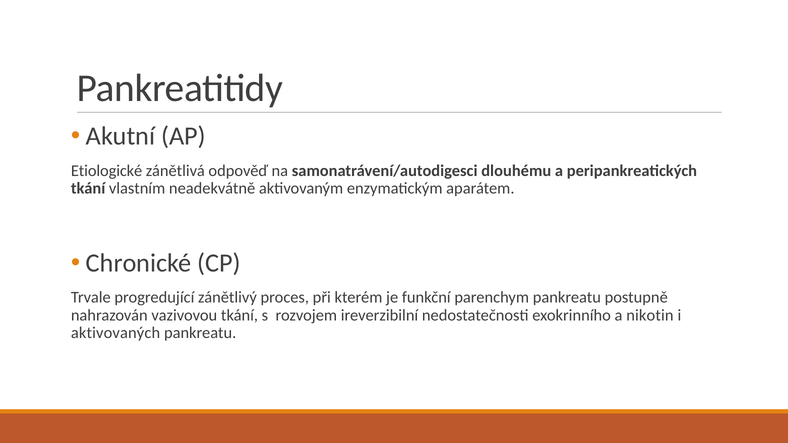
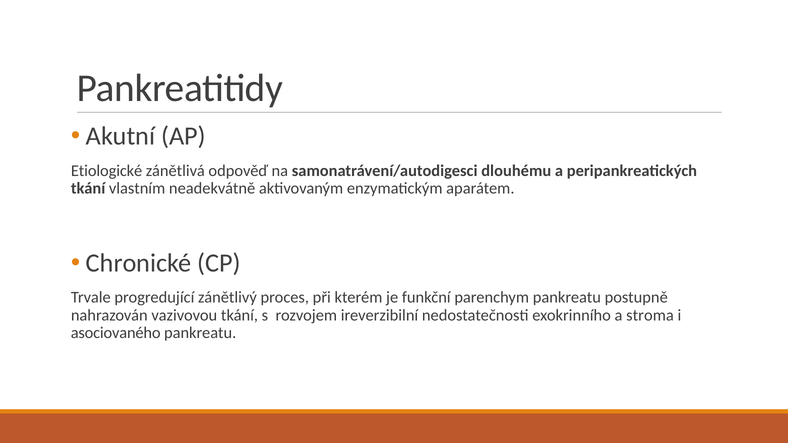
nikotin: nikotin -> stroma (650, 315)
aktivovaných: aktivovaných -> asociovaného (116, 333)
